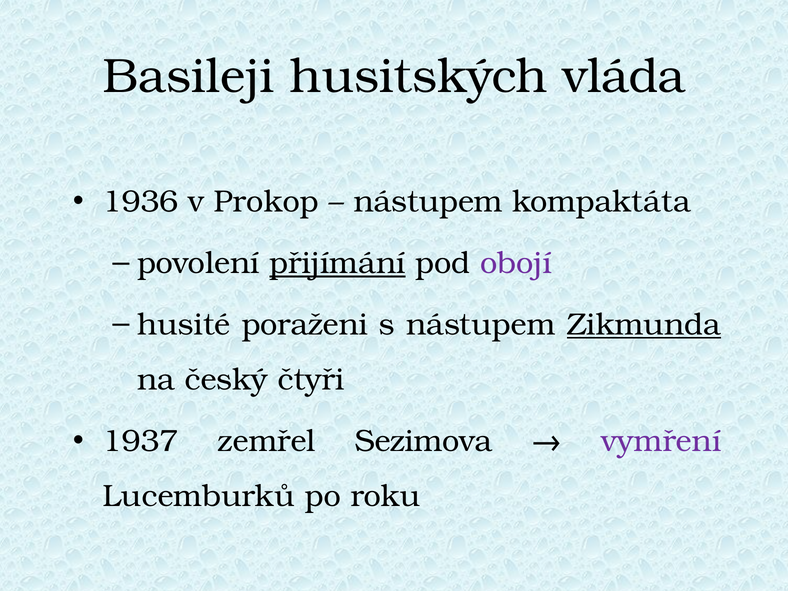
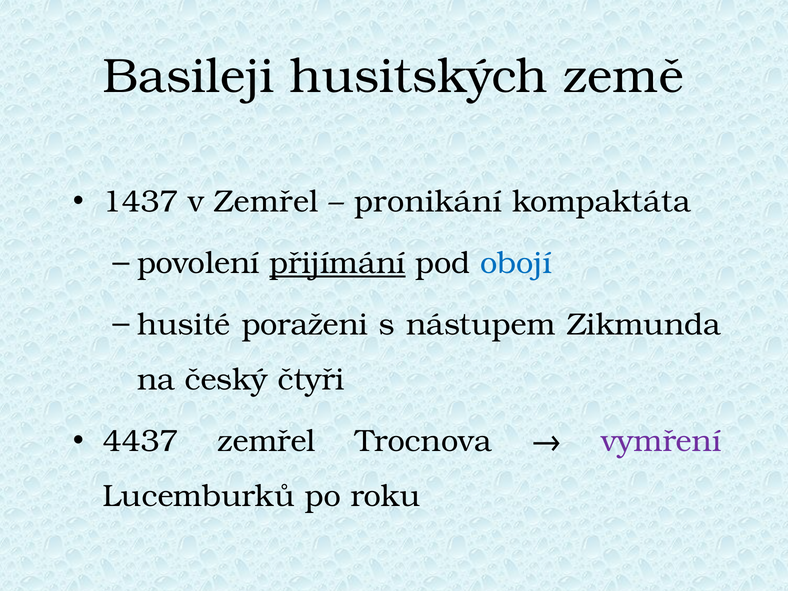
vláda: vláda -> země (624, 76)
1936: 1936 -> 1437 (141, 202)
v Prokop: Prokop -> Zemřel (266, 202)
nástupem: nástupem -> pronikání (428, 202)
obojí colour: purple -> blue (516, 263)
Zikmunda underline: present -> none (644, 325)
1937: 1937 -> 4437 (141, 441)
Sezimova: Sezimova -> Trocnova (424, 441)
